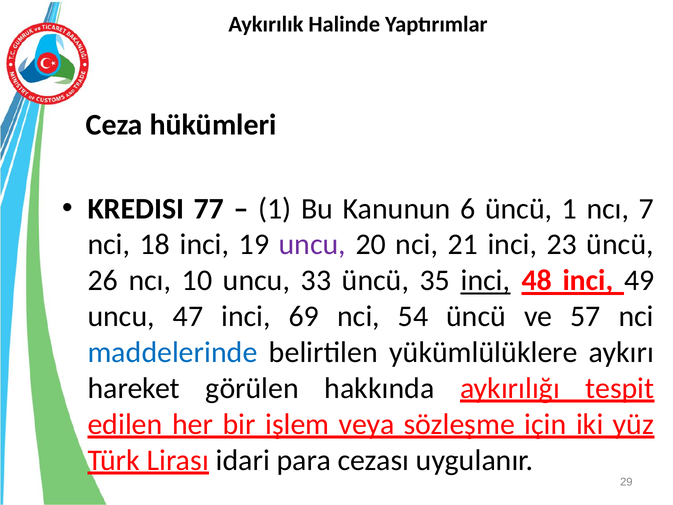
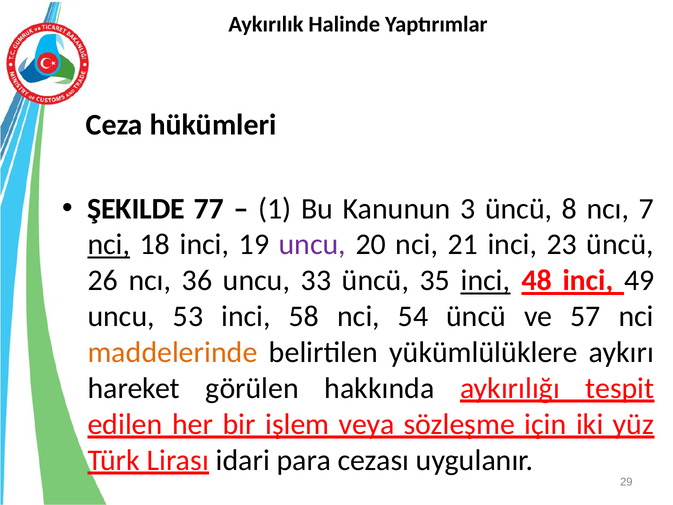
KREDISI: KREDISI -> ŞEKILDE (136, 209)
6: 6 -> 3 (468, 209)
üncü 1: 1 -> 8 (569, 209)
nci underline: none -> present (109, 244)
10: 10 -> 36 (197, 280)
47: 47 -> 53 (188, 316)
69: 69 -> 58 (304, 316)
maddelerinde colour: blue -> orange (173, 352)
